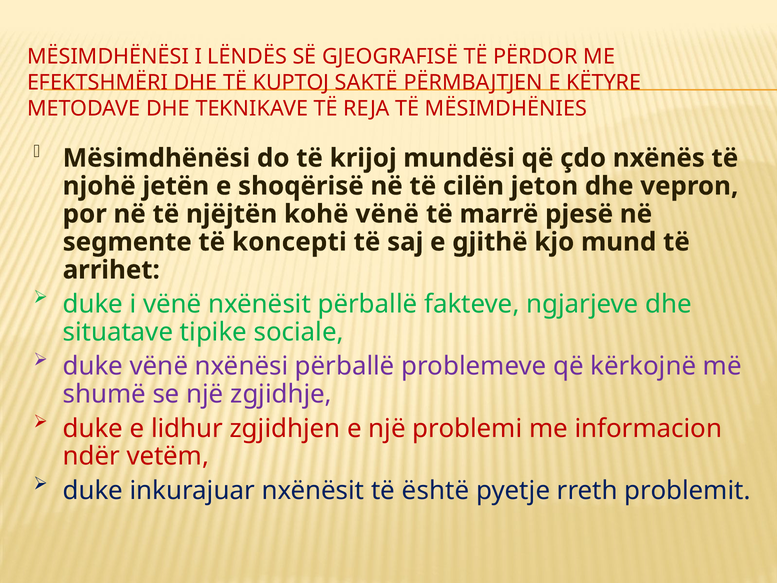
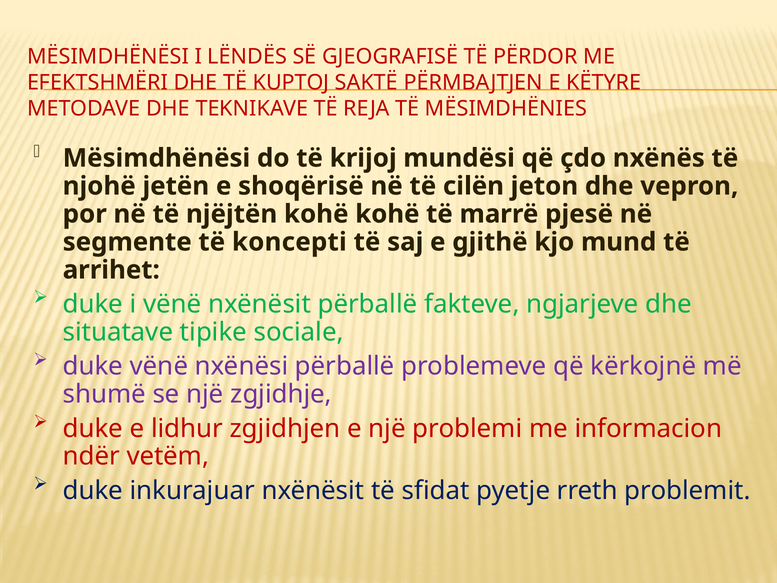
kohë vënë: vënë -> kohë (387, 214)
është: është -> sfidat (436, 490)
